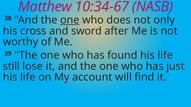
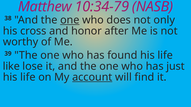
10:34-67: 10:34-67 -> 10:34-79 (102, 7)
sword: sword -> honor (86, 31)
still: still -> like (11, 66)
account underline: none -> present (92, 77)
